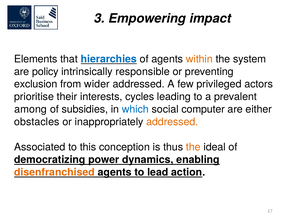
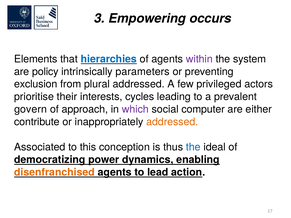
impact: impact -> occurs (210, 18)
within colour: orange -> purple (199, 59)
responsible: responsible -> parameters (143, 72)
wider: wider -> plural (97, 84)
among: among -> govern (31, 109)
subsidies: subsidies -> approach (85, 109)
which colour: blue -> purple (135, 109)
obstacles: obstacles -> contribute (37, 122)
the colour: orange -> blue (193, 147)
